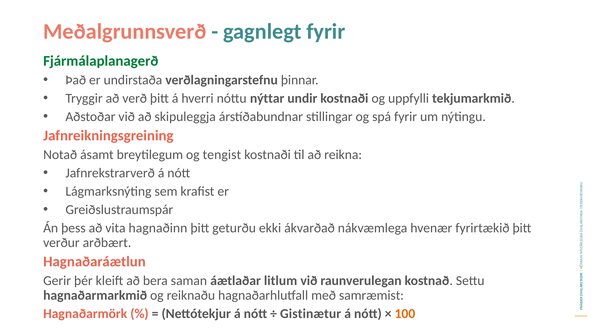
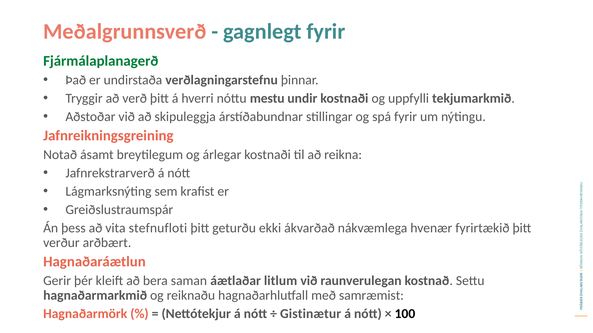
nýttar: nýttar -> mestu (267, 98)
tengist: tengist -> árlegar (222, 155)
hagnaðinn: hagnaðinn -> stefnufloti (158, 228)
100 colour: orange -> black (405, 314)
